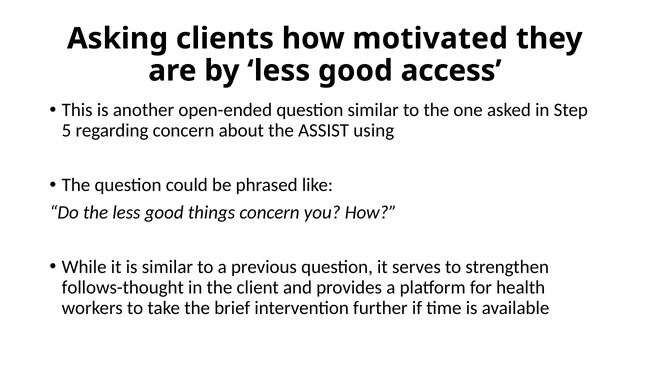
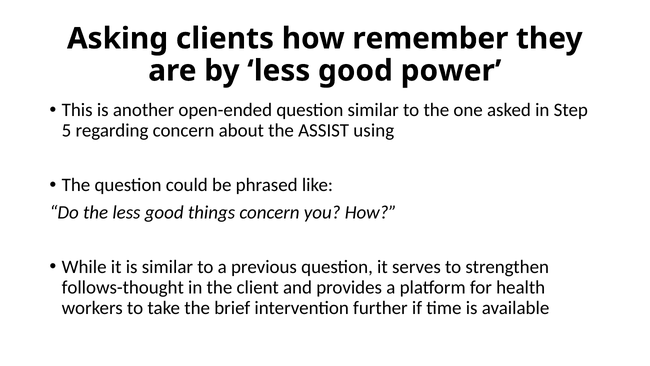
motivated: motivated -> remember (430, 39)
access: access -> power (451, 71)
